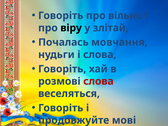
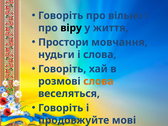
у злітай: злітай -> життя (111, 28)
Почалась: Почалась -> Простори (63, 42)
слова colour: red -> orange (98, 81)
